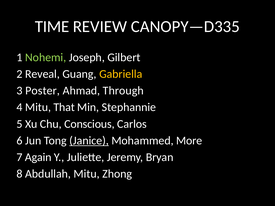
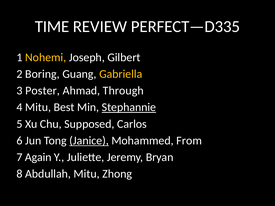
CANOPY—D335: CANOPY—D335 -> PERFECT—D335 (185, 27)
Nohemi colour: light green -> yellow (46, 57)
Reveal: Reveal -> Boring (42, 74)
That: That -> Best (64, 107)
Stephannie underline: none -> present (129, 107)
Conscious: Conscious -> Supposed (89, 124)
More: More -> From (189, 141)
